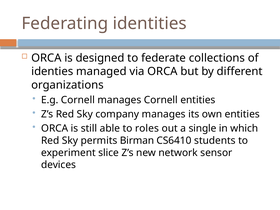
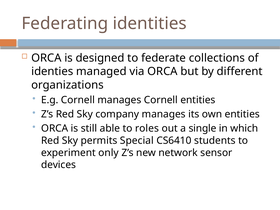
Birman: Birman -> Special (137, 141)
slice: slice -> only (109, 153)
